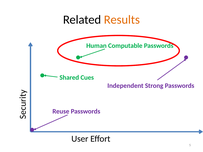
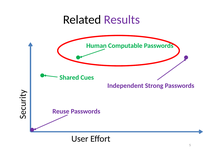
Results colour: orange -> purple (122, 20)
